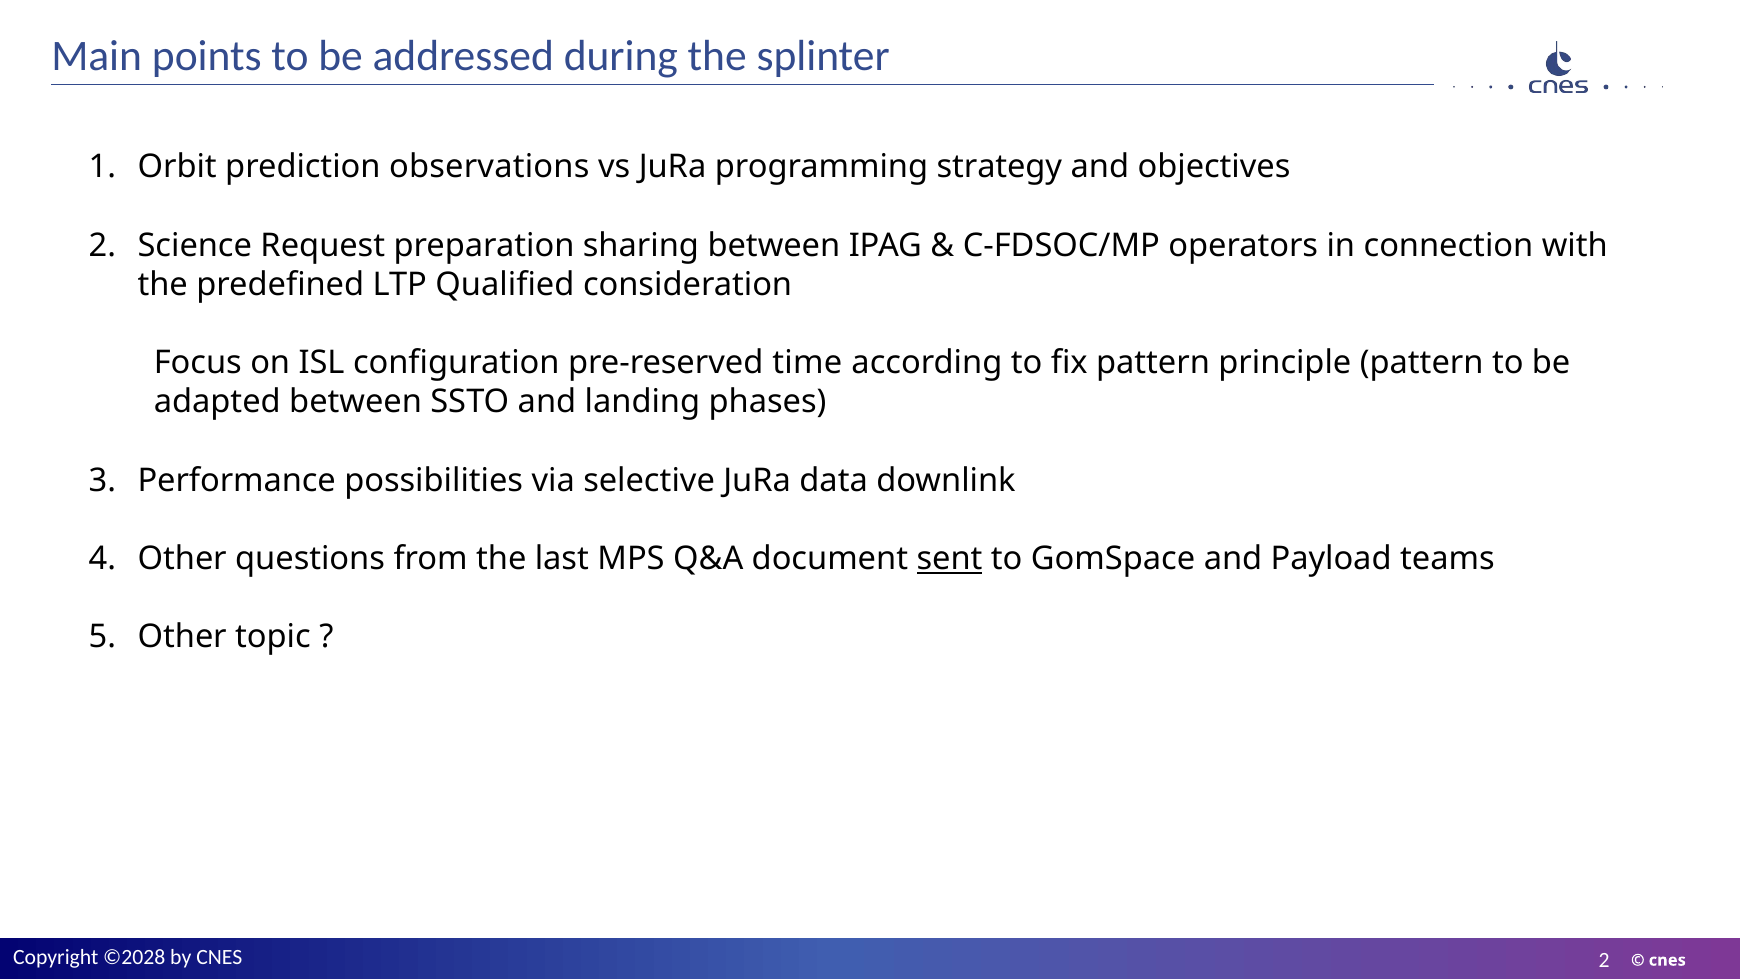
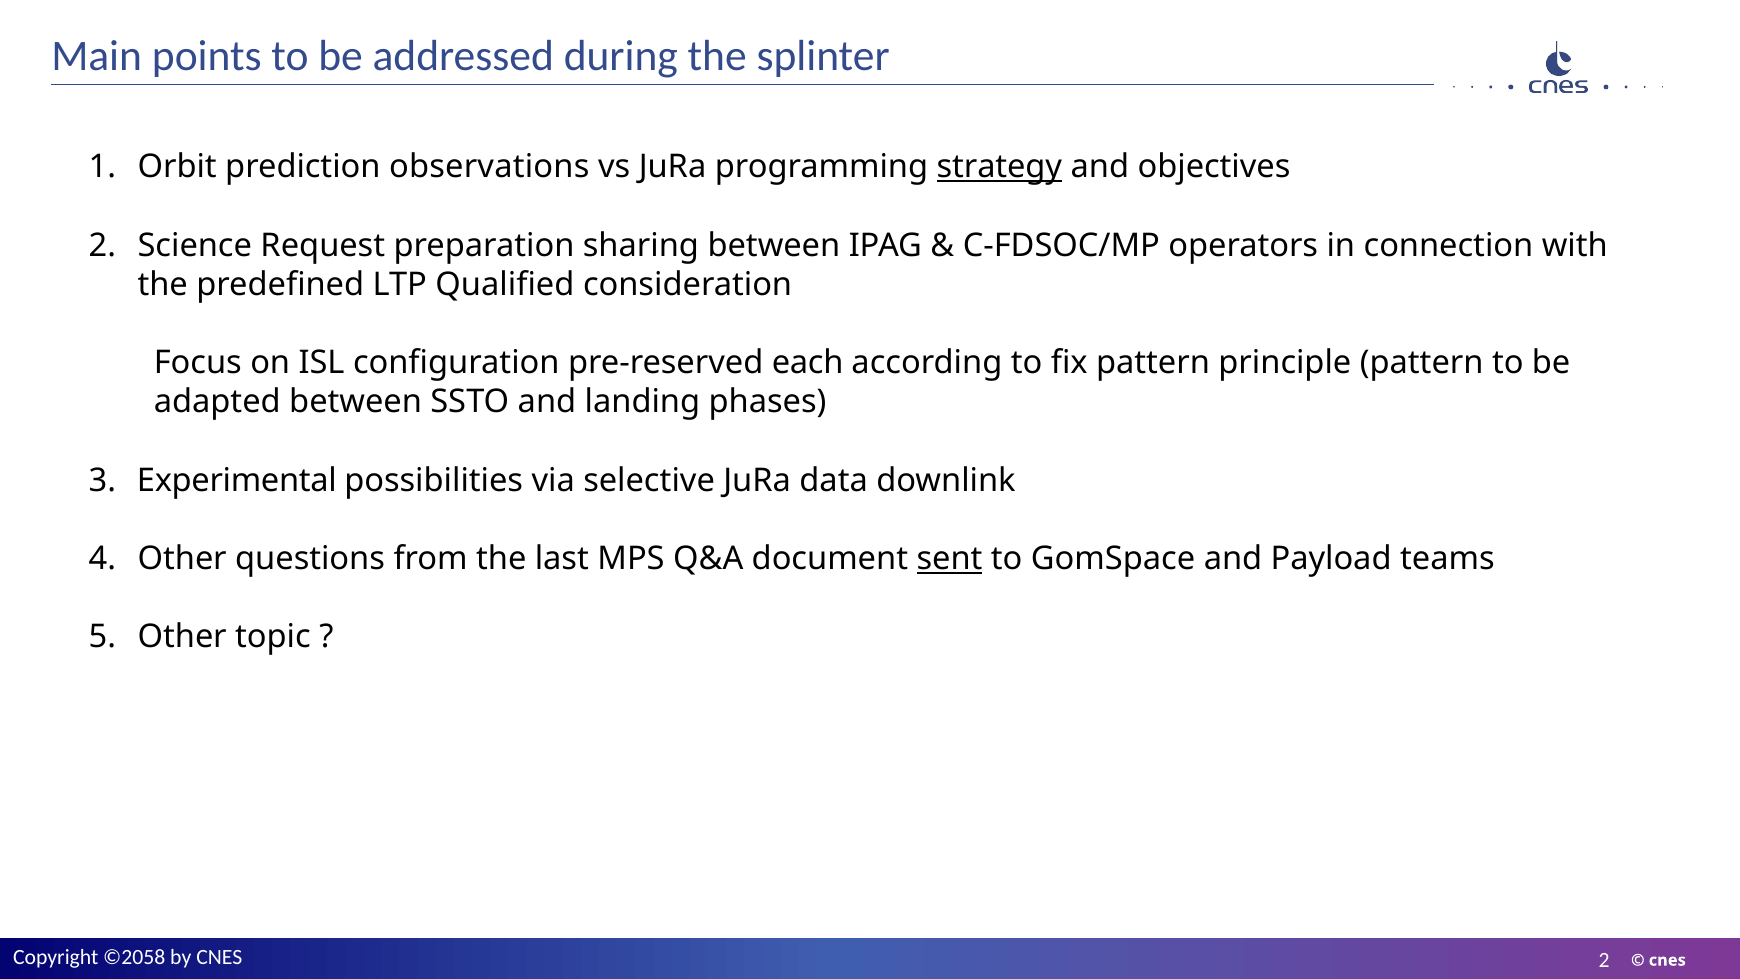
strategy underline: none -> present (999, 167)
time: time -> each (808, 363)
Performance: Performance -> Experimental (237, 480)
©2028: ©2028 -> ©2058 (134, 957)
